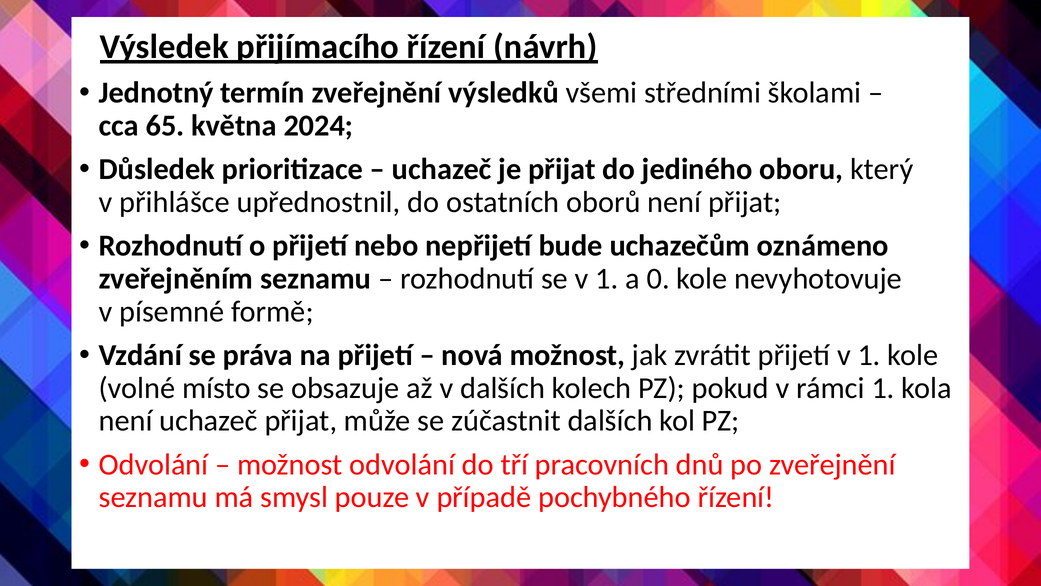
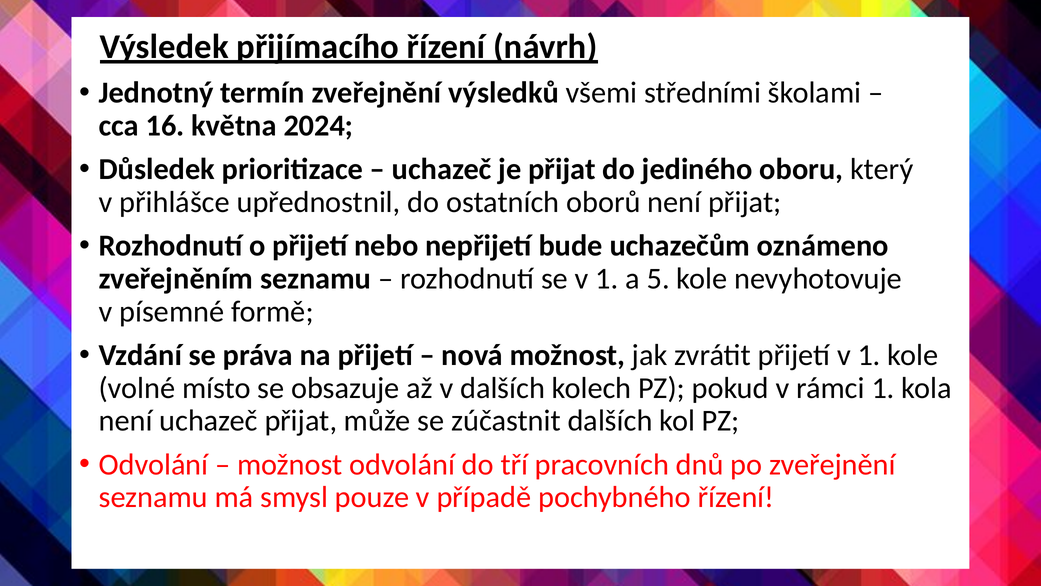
65: 65 -> 16 (165, 126)
0: 0 -> 5 (658, 279)
